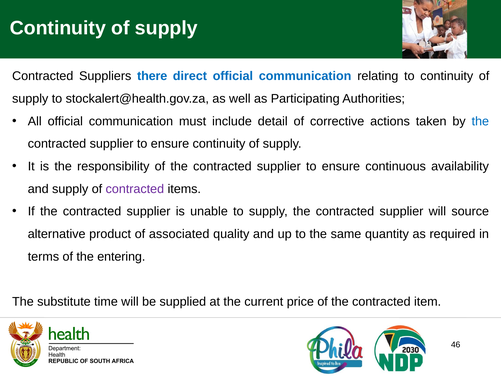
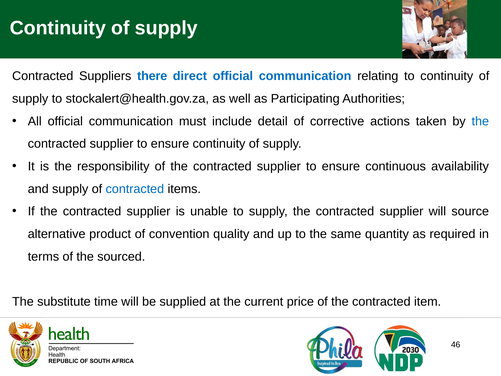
contracted colour: purple -> blue (135, 189)
associated: associated -> convention (179, 234)
entering: entering -> sourced (121, 256)
